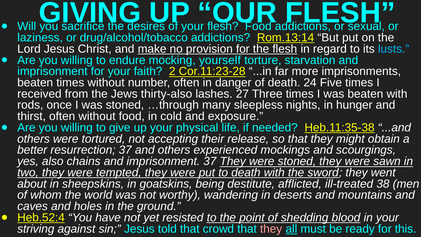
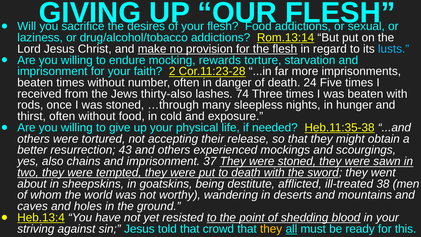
yourself: yourself -> rewards (220, 60)
27: 27 -> 74 (242, 94)
resurrection 37: 37 -> 43 (125, 150)
Heb.52:4: Heb.52:4 -> Heb.13:4 (41, 217)
they colour: pink -> yellow (271, 229)
